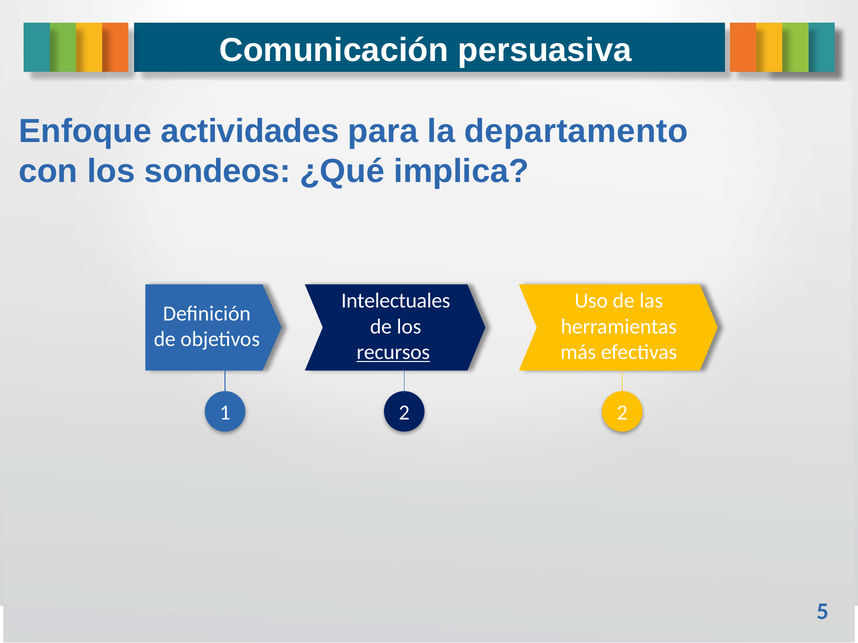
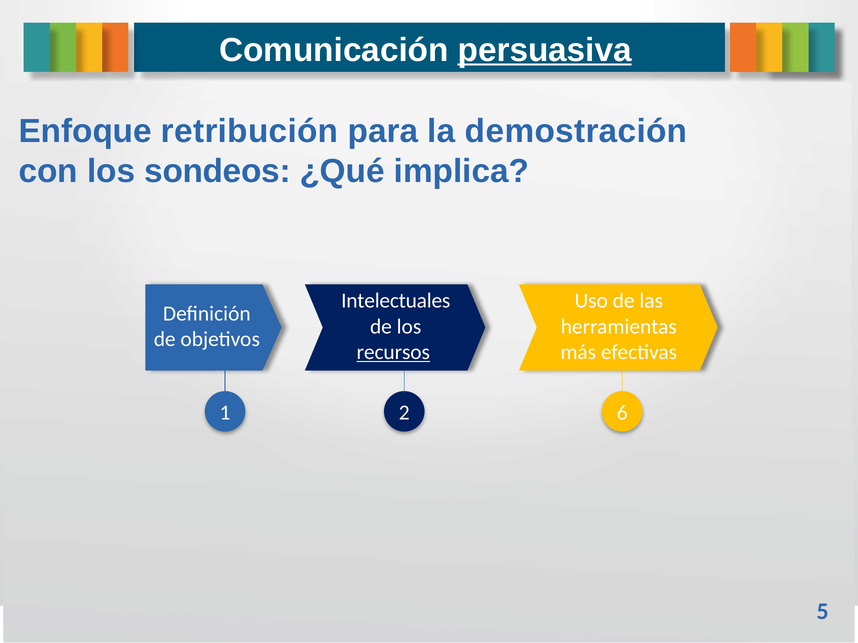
persuasiva underline: none -> present (545, 50)
actividades: actividades -> retribución (250, 131)
departamento: departamento -> demostración (576, 131)
2 2: 2 -> 6 (622, 413)
